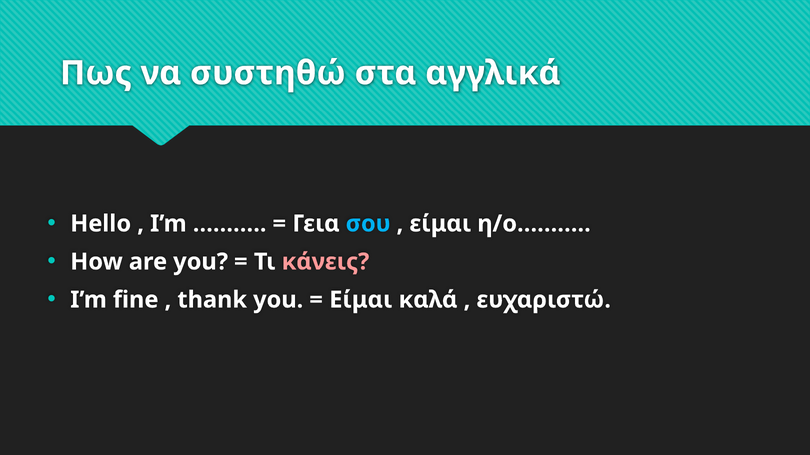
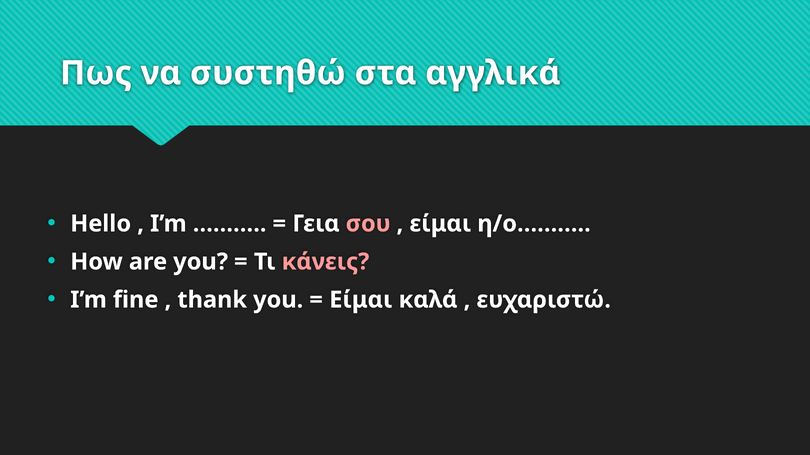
σου colour: light blue -> pink (368, 224)
